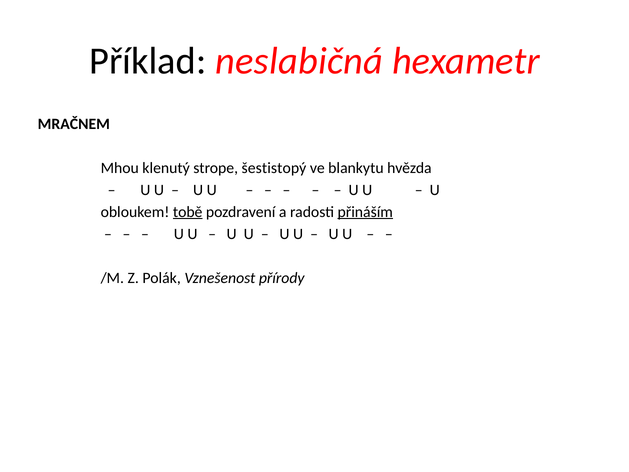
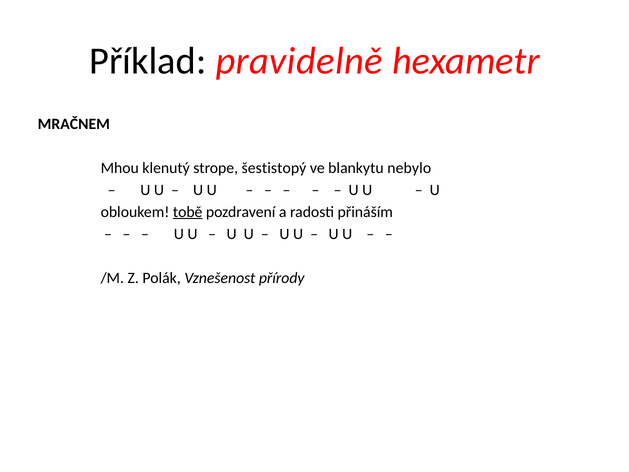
neslabičná: neslabičná -> pravidelně (299, 61)
hvězda: hvězda -> nebylo (409, 168)
přináším underline: present -> none (365, 212)
